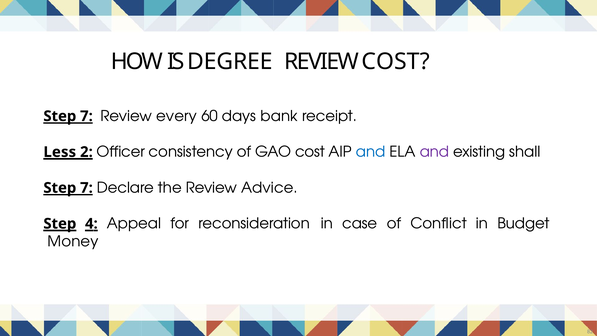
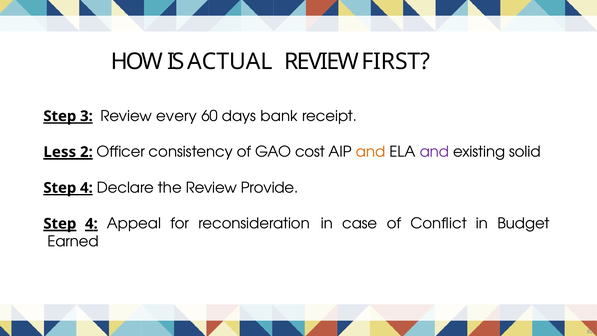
DEGREE: DEGREE -> ACTUAL (230, 62)
REVIEW COST: COST -> FIRST (396, 62)
7: 7 -> 3 (86, 116)
and colour: blue -> orange (371, 152)
shall: shall -> solid (525, 152)
7: 7 -> 4 (86, 188)
Advice: Advice -> Provide (270, 188)
Money: Money -> Earned (73, 241)
